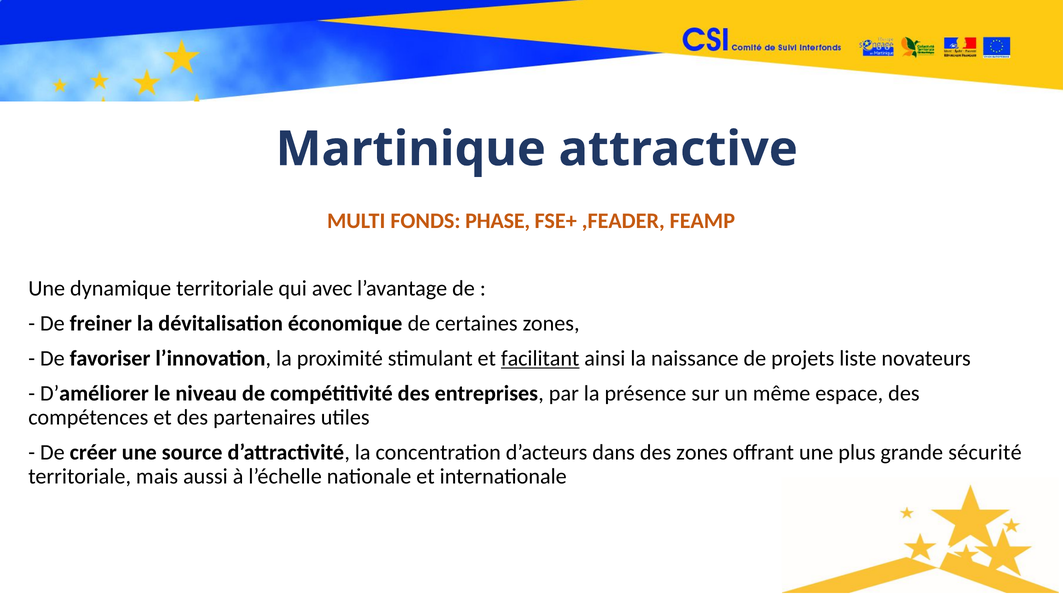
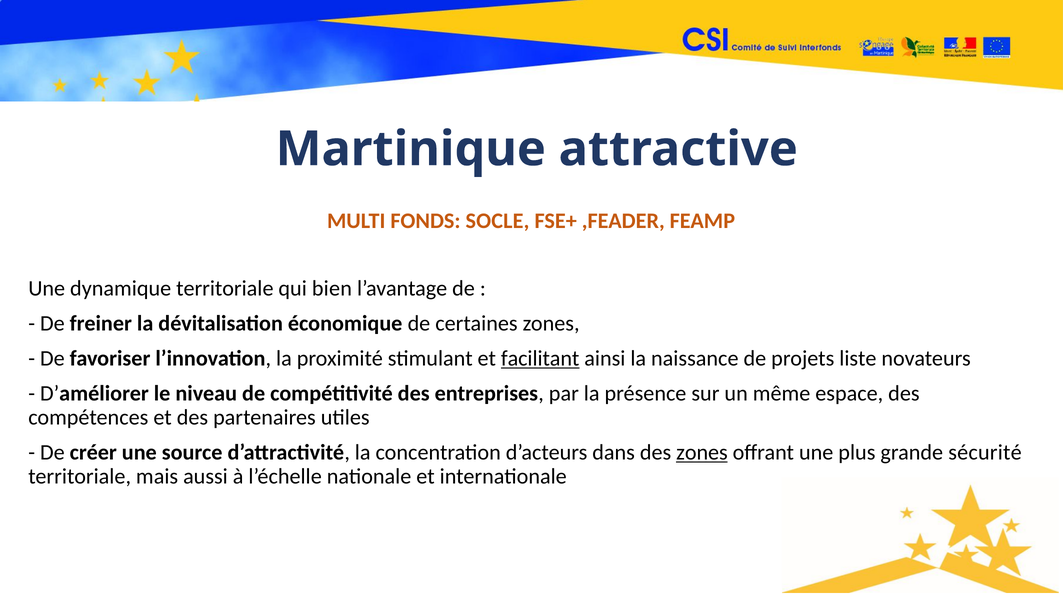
PHASE: PHASE -> SOCLE (497, 221)
avec: avec -> bien (332, 289)
zones underline: none -> present (702, 452)
